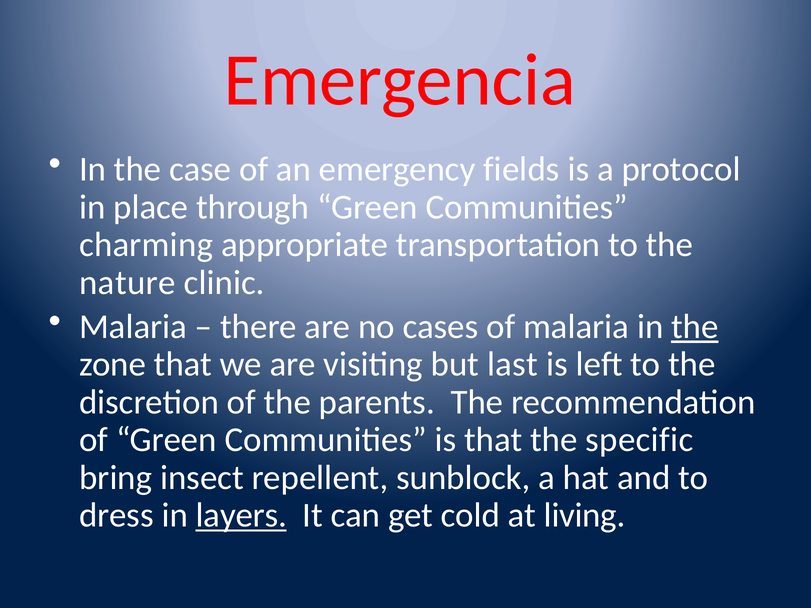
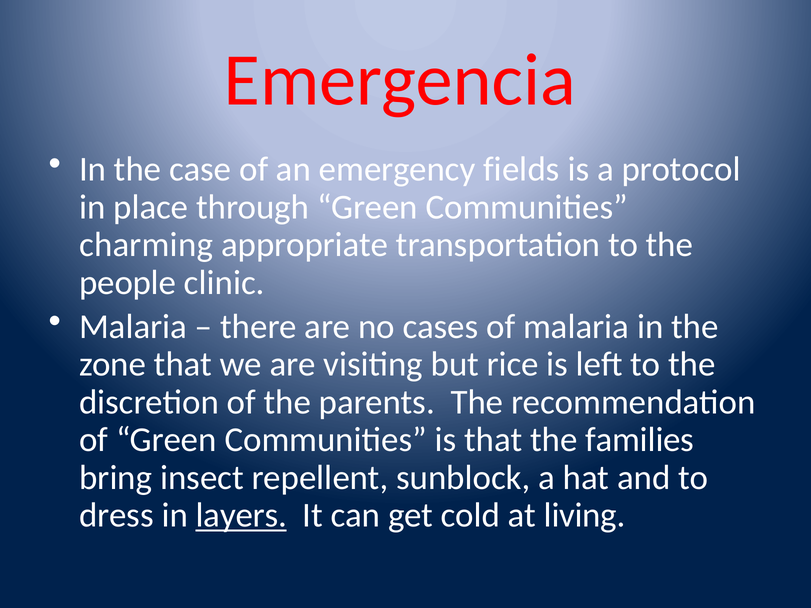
nature: nature -> people (128, 283)
the underline: present -> none (695, 327)
last: last -> rice (513, 365)
specific: specific -> families (640, 440)
